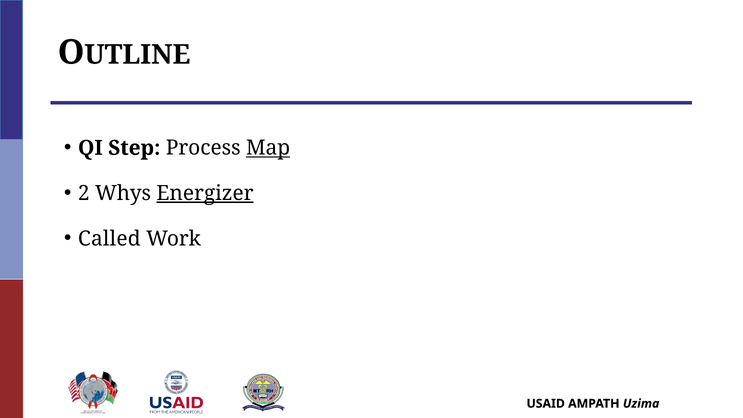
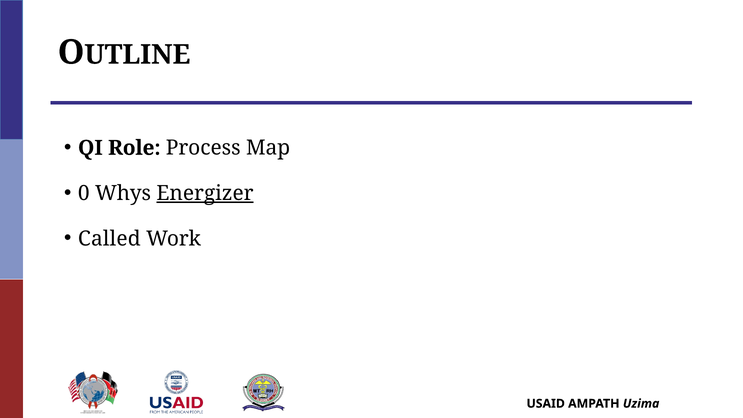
Step: Step -> Role (134, 148)
Map underline: present -> none (268, 148)
2: 2 -> 0 (84, 193)
